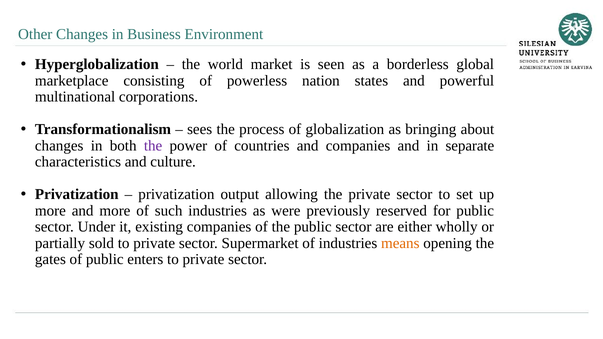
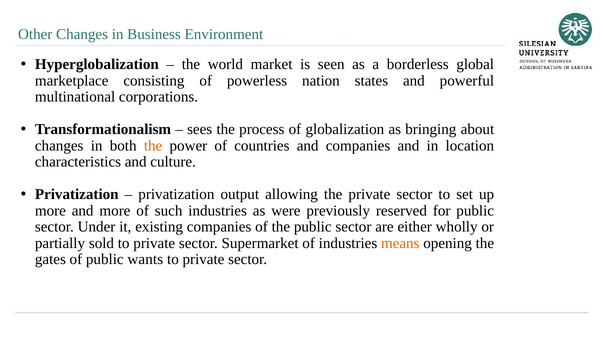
the colour: purple -> orange (153, 146)
separate: separate -> location (470, 146)
enters: enters -> wants (145, 260)
